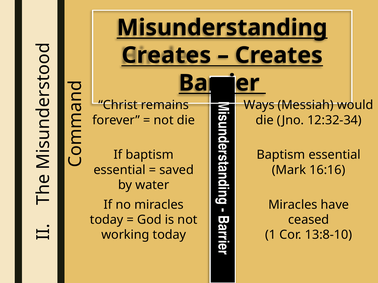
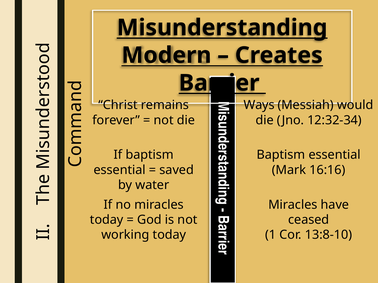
Creates: Creates -> Modern (166, 55)
